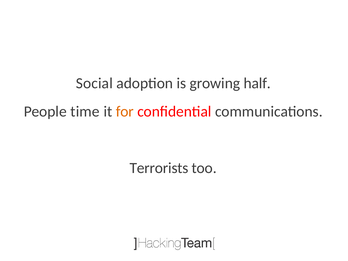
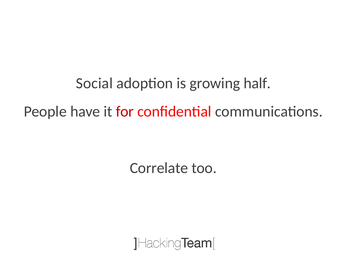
time: time -> have (85, 112)
for colour: orange -> red (125, 112)
Terrorists: Terrorists -> Correlate (159, 168)
